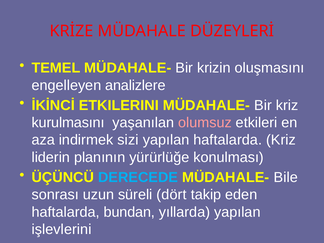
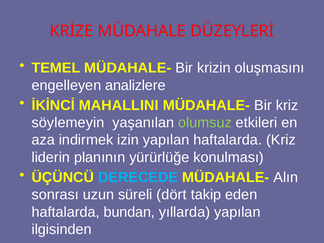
ETKILERINI: ETKILERINI -> MAHALLINI (119, 105)
kurulmasını: kurulmasını -> söylemeyin (68, 123)
olumsuz colour: pink -> light green (205, 123)
sizi: sizi -> izin (128, 140)
Bile: Bile -> Alın (286, 177)
işlevlerini: işlevlerini -> ilgisinden (62, 229)
